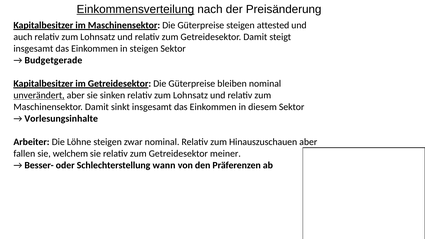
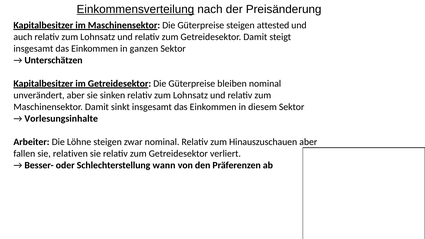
in steigen: steigen -> ganzen (144, 49)
Budgetgerade: Budgetgerade -> Unterschätzen (53, 60)
unverändert underline: present -> none (39, 95)
welchem: welchem -> relativen (70, 154)
meiner: meiner -> verliert (225, 154)
